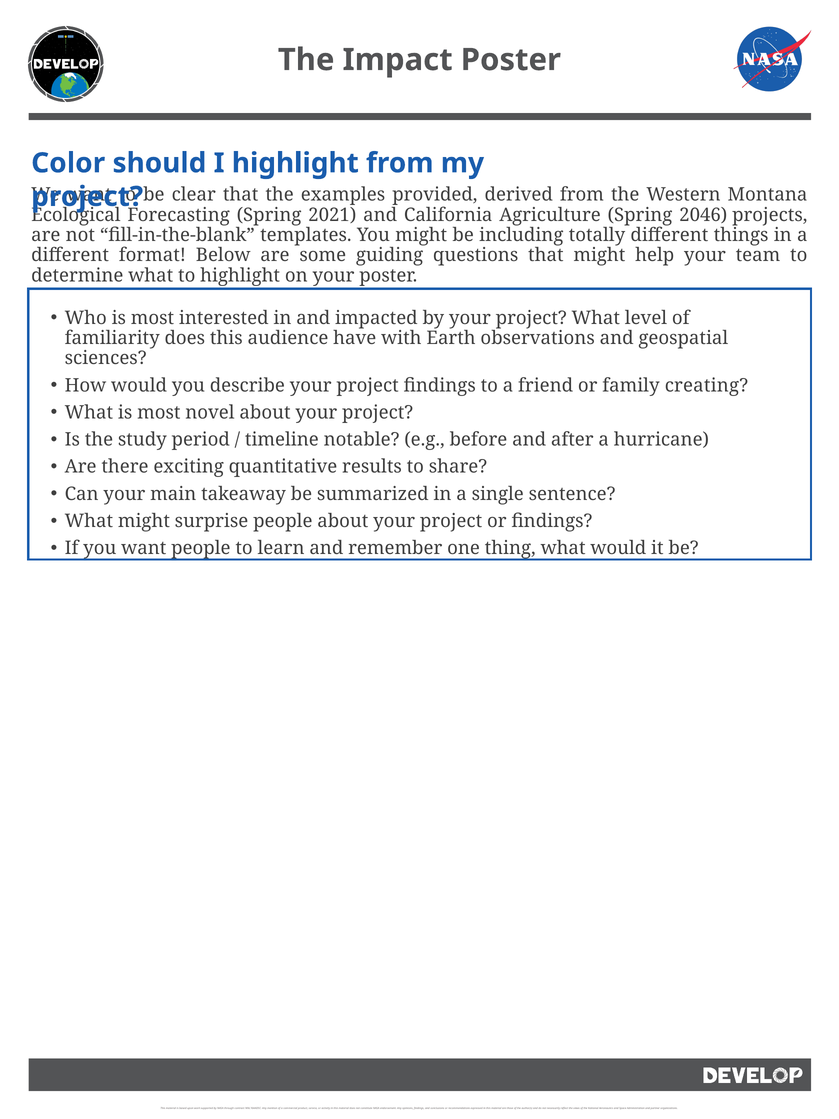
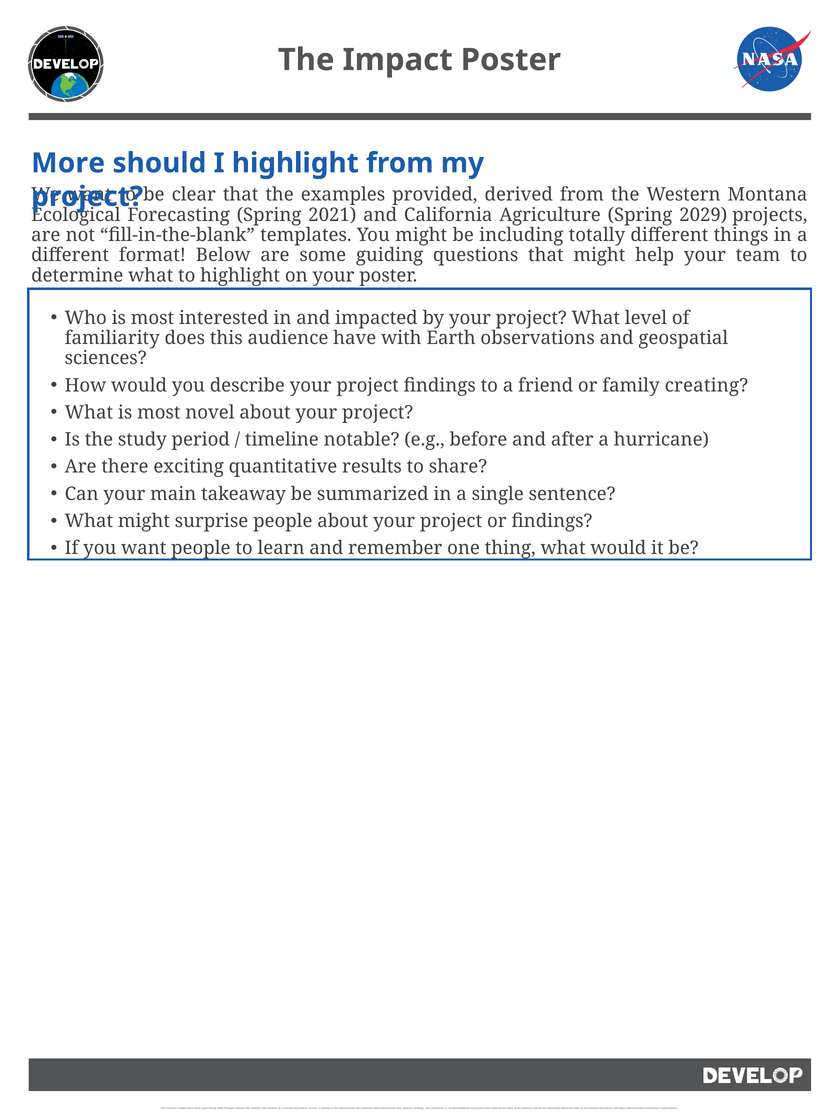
Color: Color -> More (68, 163)
2046: 2046 -> 2029 (703, 215)
